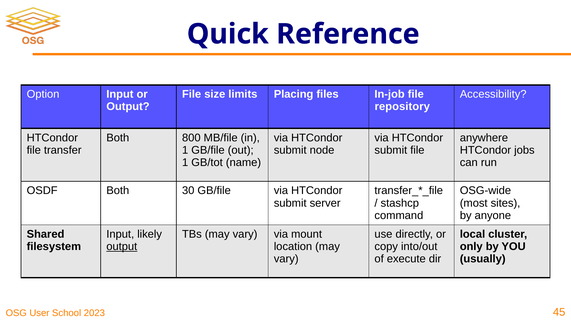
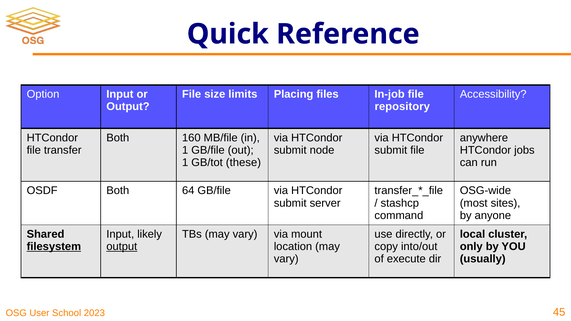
800: 800 -> 160 (191, 138)
name: name -> these (243, 163)
30: 30 -> 64 (188, 191)
filesystem underline: none -> present (54, 247)
